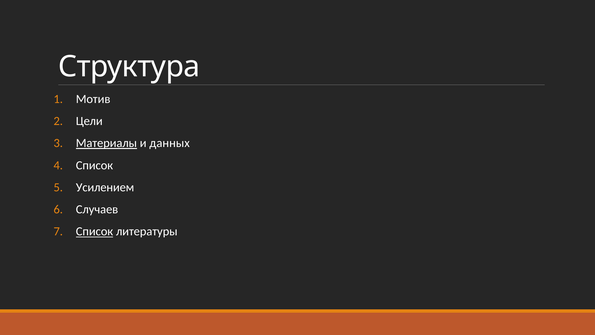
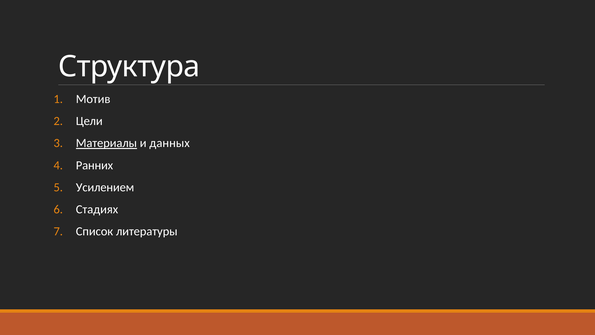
Список: Список -> Ранних (94, 165)
Случаев: Случаев -> Стадиях (97, 209)
Список underline: present -> none (94, 231)
